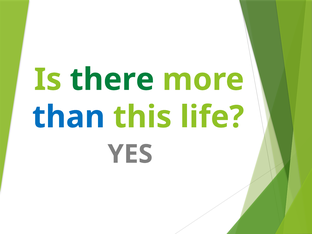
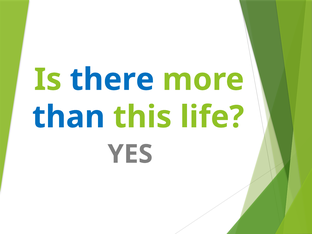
there colour: green -> blue (112, 80)
